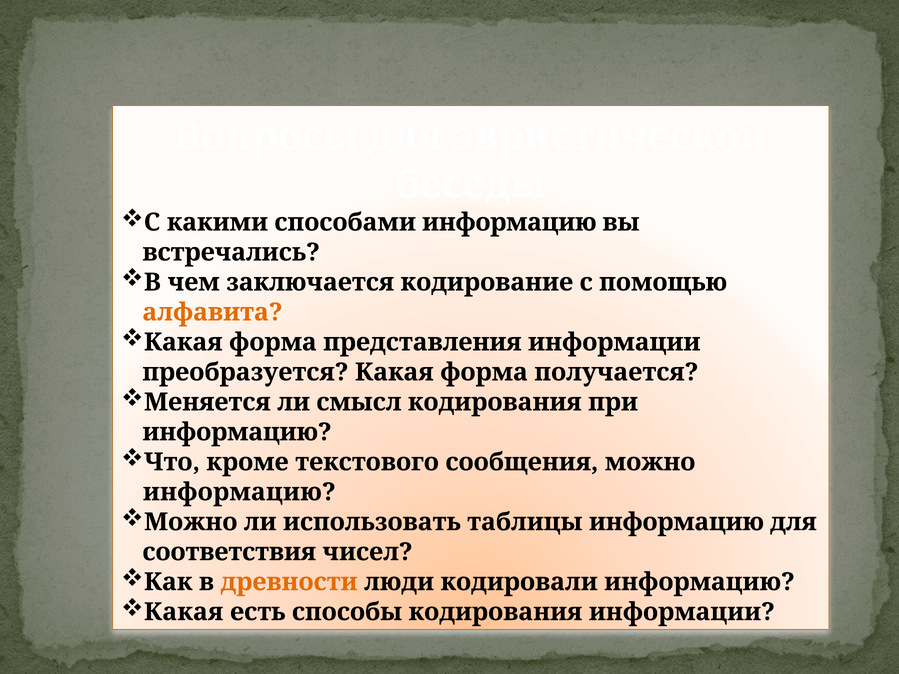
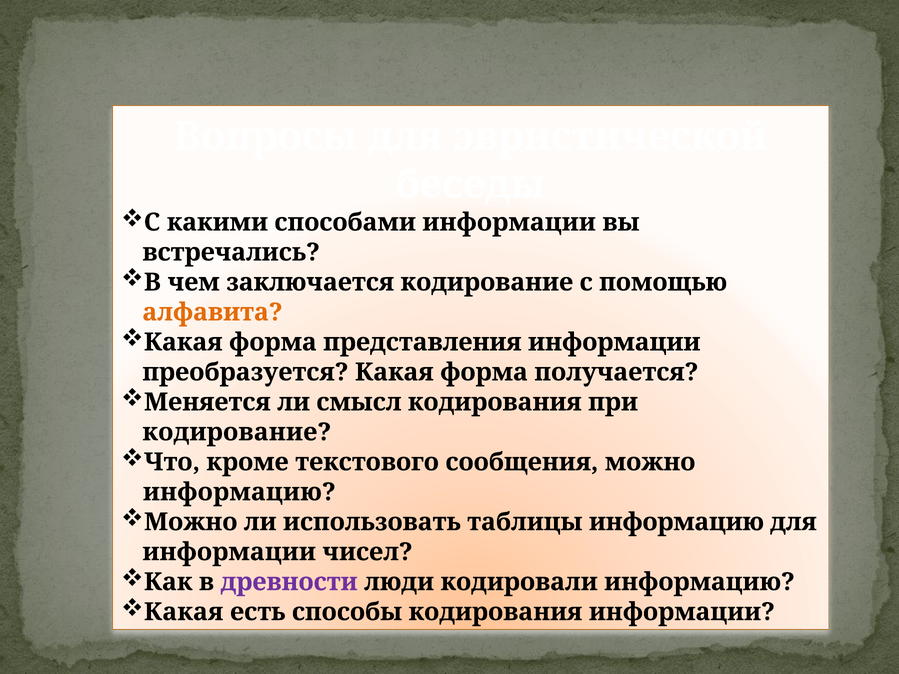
способами информацию: информацию -> информации (509, 222)
информацию: информацию -> кодирование (237, 432)
соответствия: соответствия -> информации (229, 552)
древности colour: orange -> purple (289, 582)
